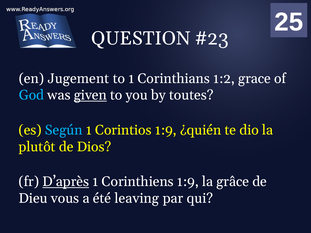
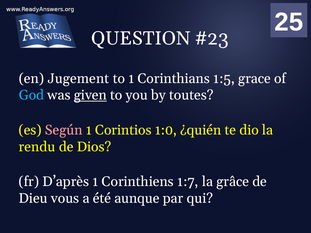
1:2: 1:2 -> 1:5 (224, 79)
Según colour: light blue -> pink (64, 130)
Corintios 1:9: 1:9 -> 1:0 (166, 130)
plutôt: plutôt -> rendu (37, 147)
D’après underline: present -> none (66, 182)
Corinthiens 1:9: 1:9 -> 1:7 (188, 182)
leaving: leaving -> aunque (137, 198)
